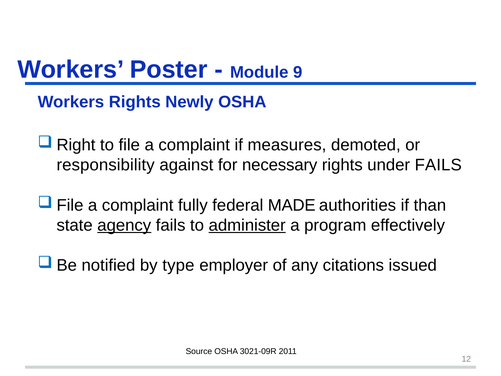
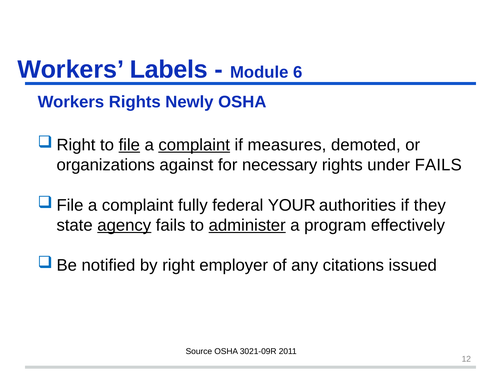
Poster: Poster -> Labels (169, 69)
9: 9 -> 6 (298, 72)
file underline: none -> present (129, 145)
complaint underline: none -> present (194, 145)
responsibility: responsibility -> organizations (106, 165)
MADE: MADE -> YOUR (292, 205)
than: than -> they (430, 205)
type: type -> right (178, 265)
